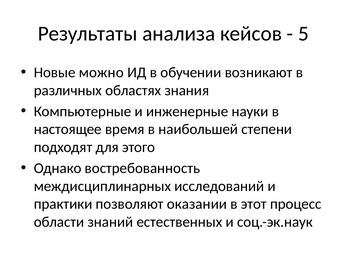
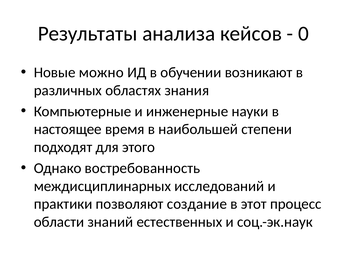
5: 5 -> 0 (303, 34)
оказании: оказании -> создание (197, 204)
